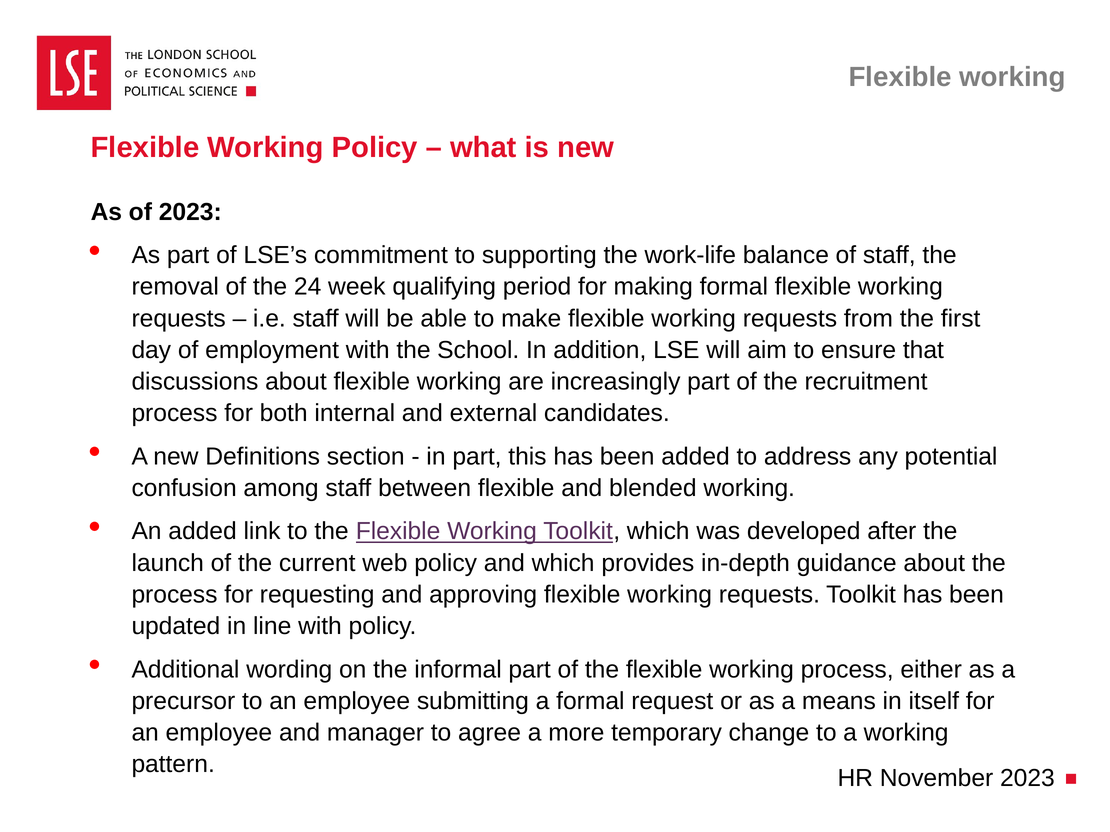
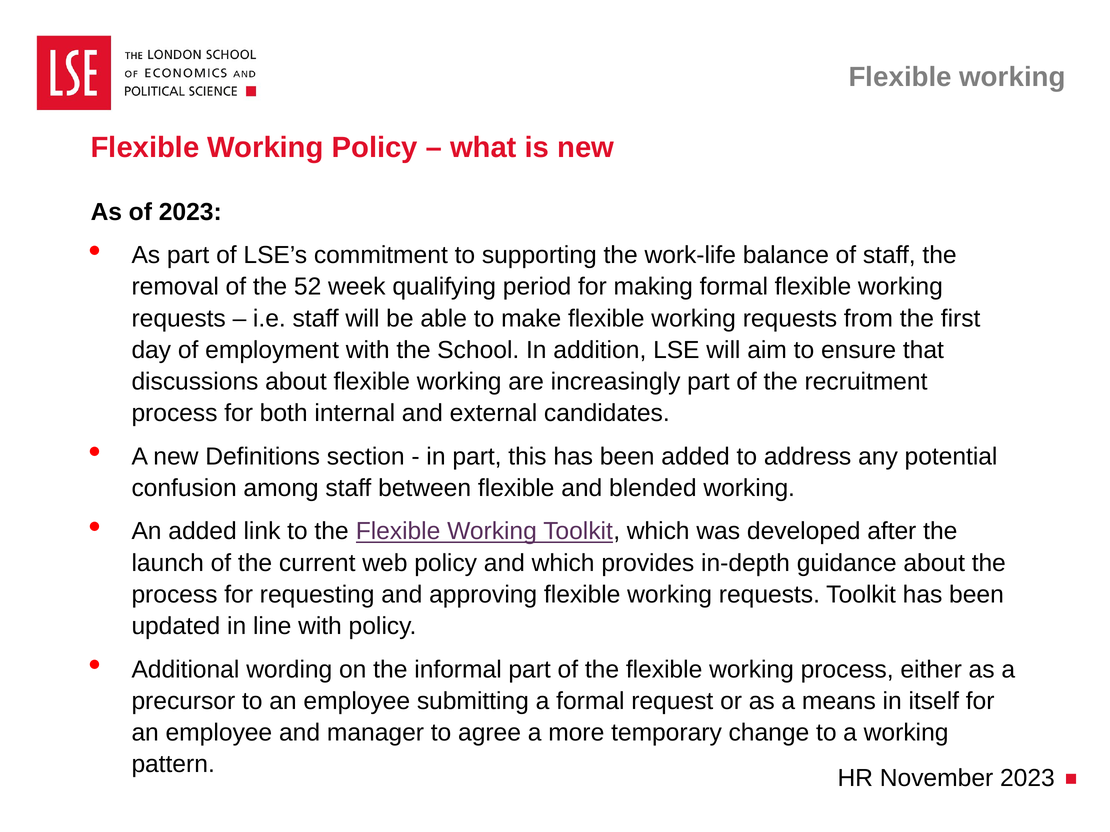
24: 24 -> 52 (308, 287)
